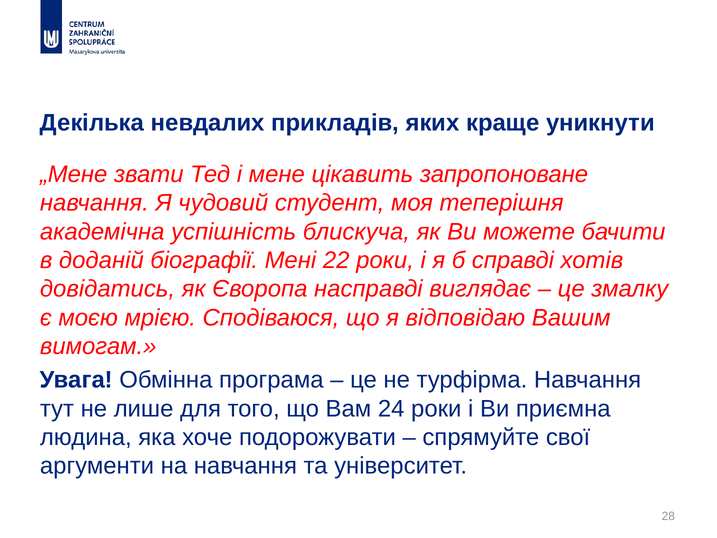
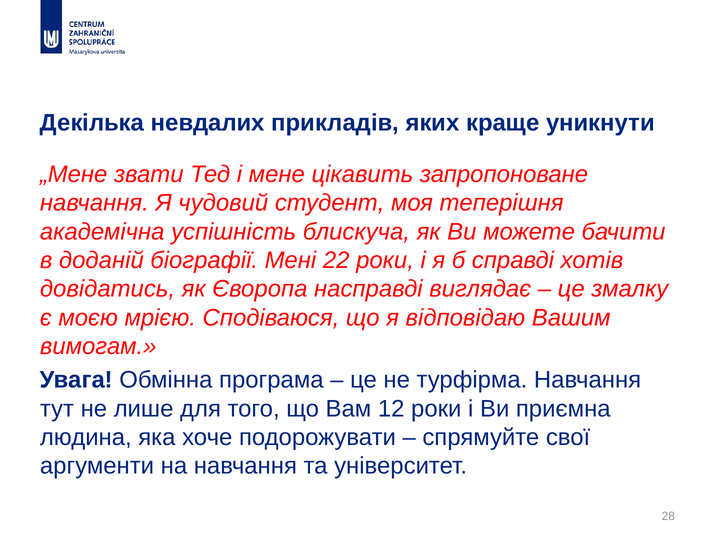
24: 24 -> 12 (391, 408)
